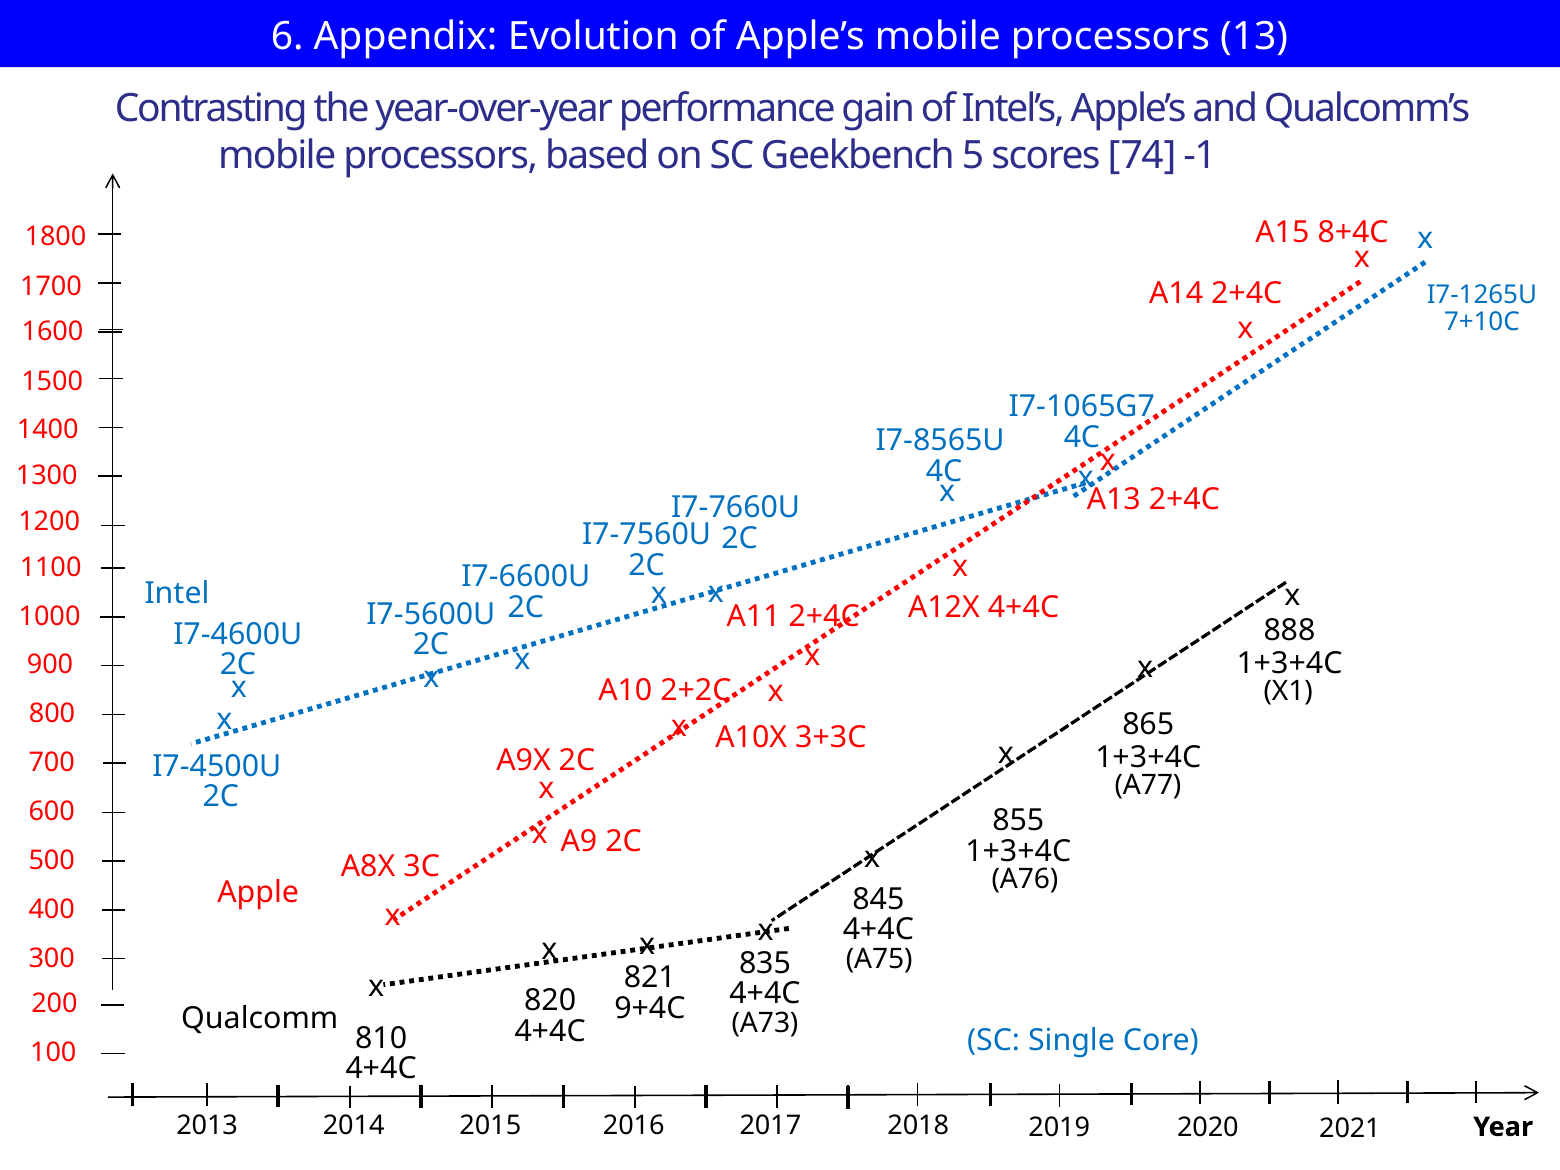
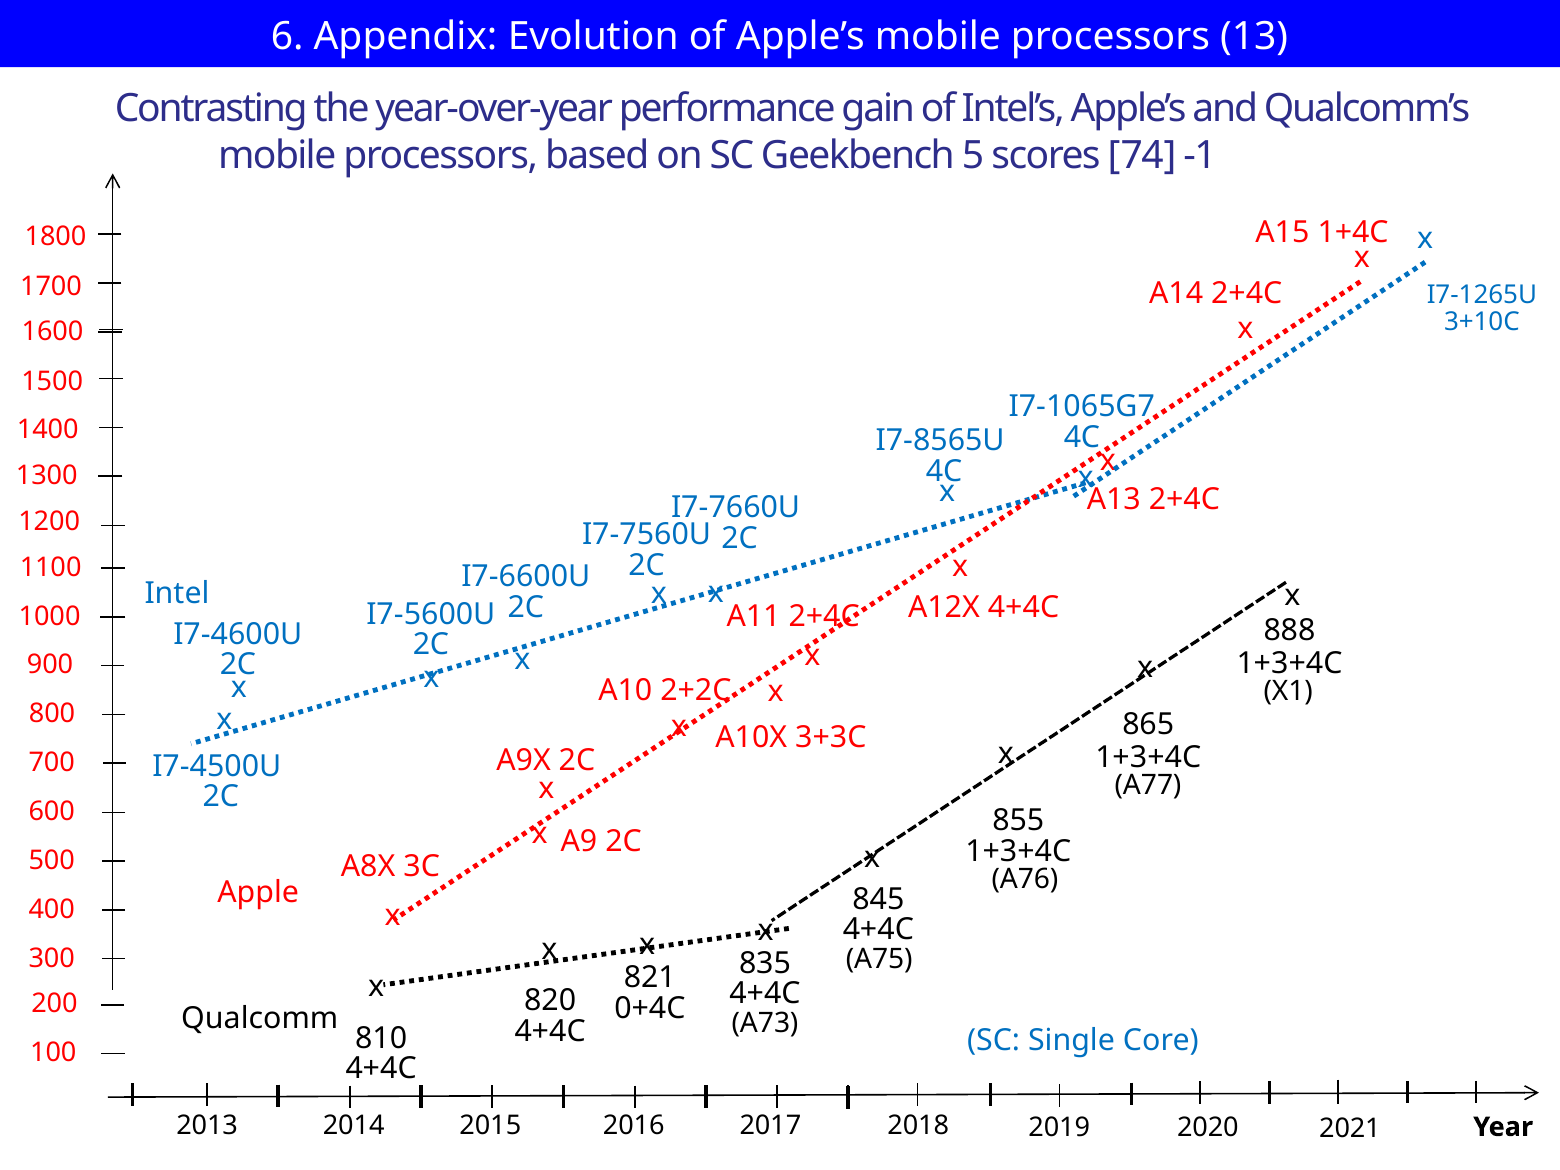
8+4C: 8+4C -> 1+4C (1353, 232)
7+10C: 7+10C -> 3+10C (1482, 322)
9+4C: 9+4C -> 0+4C (650, 1008)
